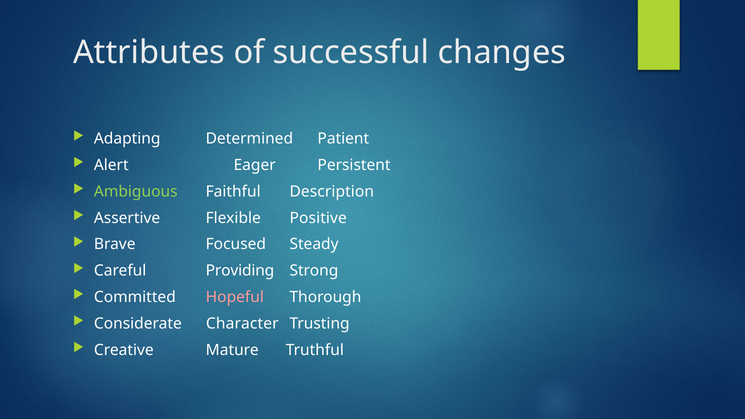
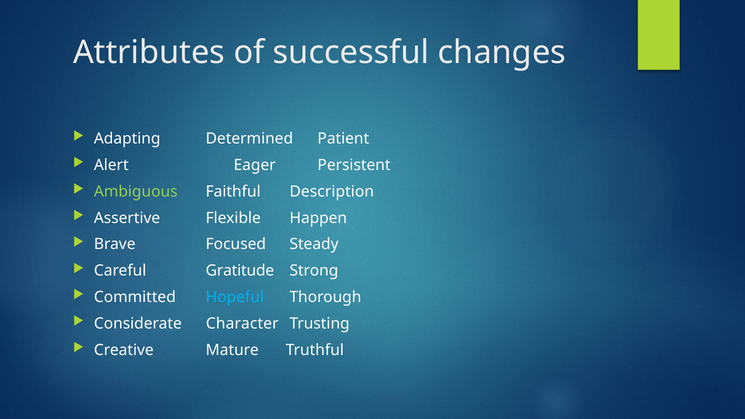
Positive: Positive -> Happen (318, 218)
Providing: Providing -> Gratitude (240, 271)
Hopeful colour: pink -> light blue (235, 297)
